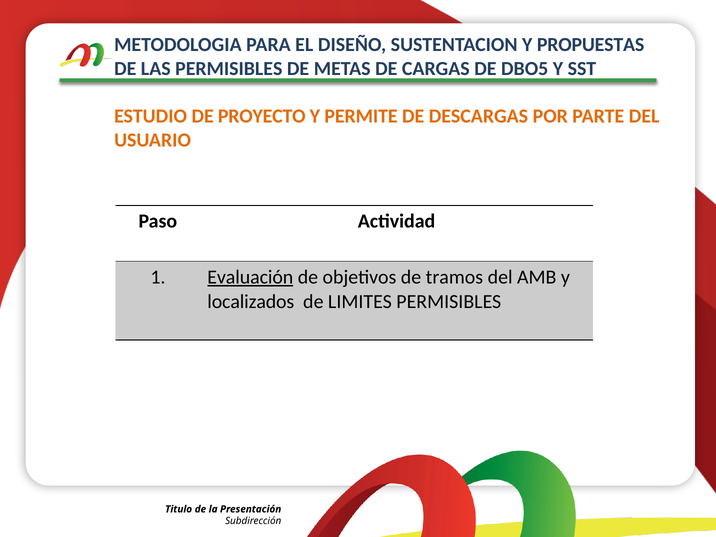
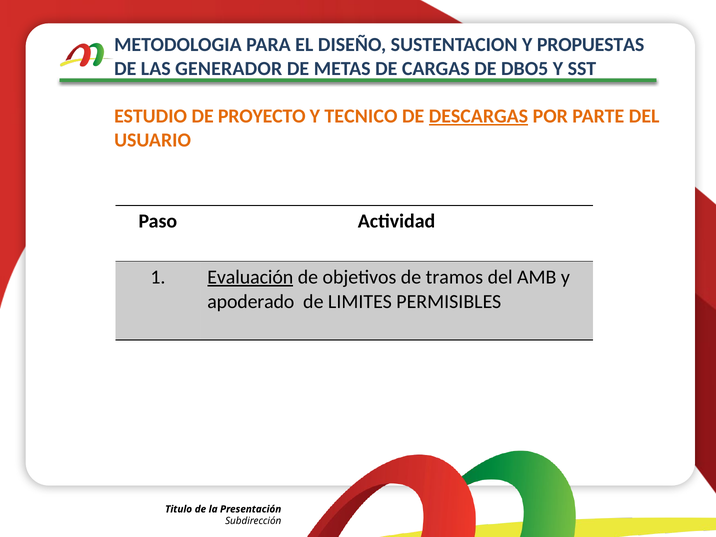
LAS PERMISIBLES: PERMISIBLES -> GENERADOR (229, 69)
PERMITE: PERMITE -> TECNICO (361, 116)
DESCARGAS underline: none -> present (478, 116)
localizados: localizados -> apoderado (251, 302)
